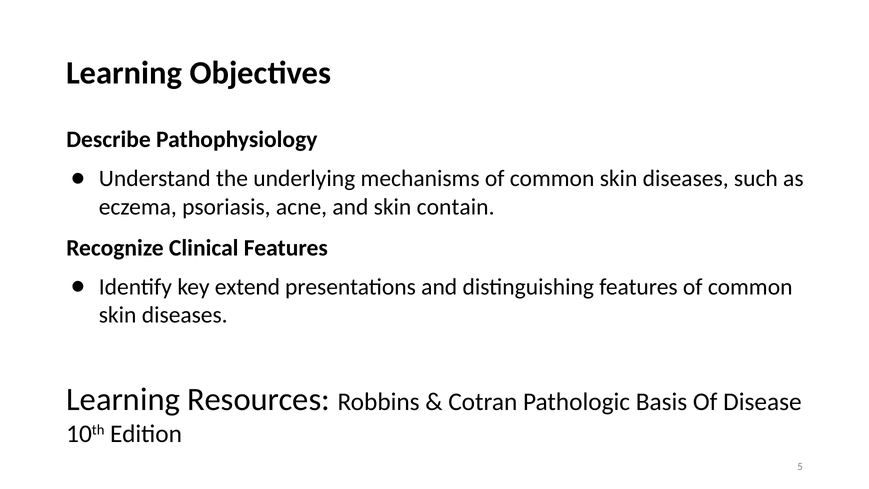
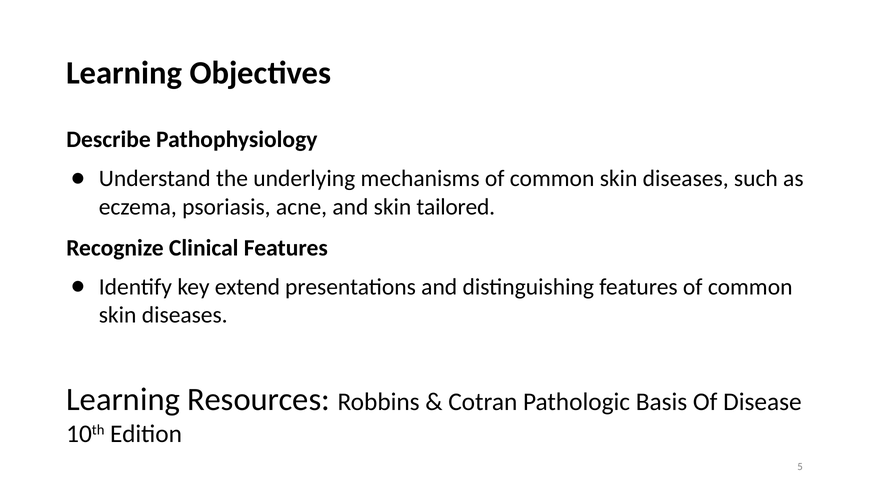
contain: contain -> tailored (456, 207)
